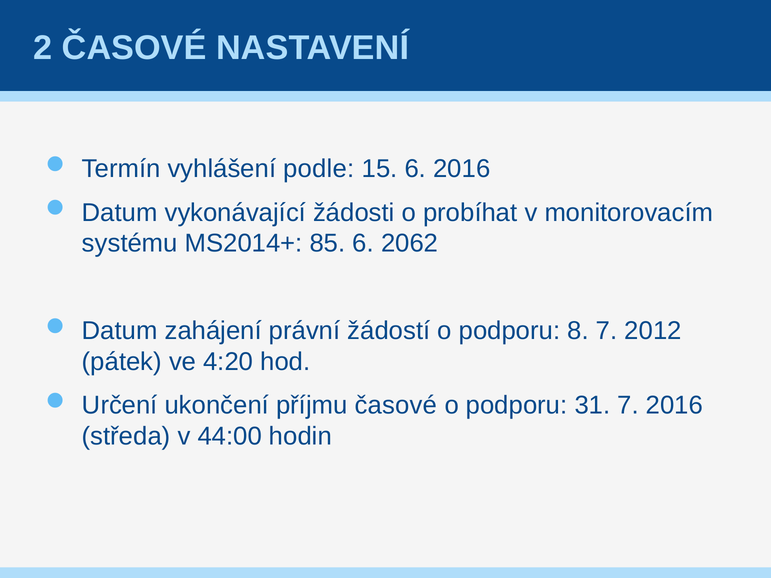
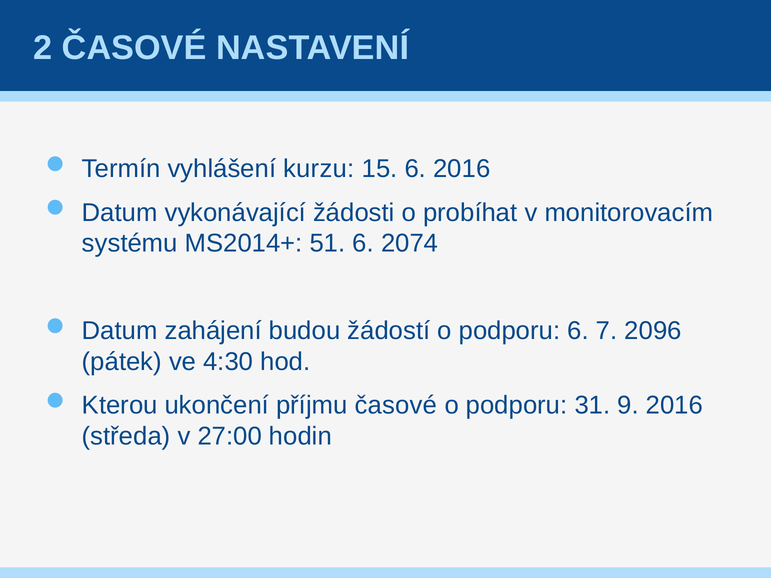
podle: podle -> kurzu (319, 169)
85: 85 -> 51 (328, 244)
2062: 2062 -> 2074 (410, 244)
právní: právní -> budou (305, 331)
podporu 8: 8 -> 6 (578, 331)
2012: 2012 -> 2096 (653, 331)
4:20: 4:20 -> 4:30 (228, 362)
Určení: Určení -> Kterou (120, 406)
31 7: 7 -> 9 (628, 406)
44:00: 44:00 -> 27:00 (230, 436)
